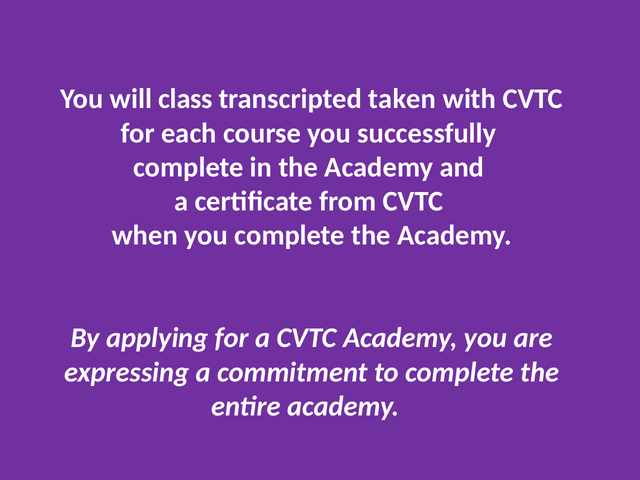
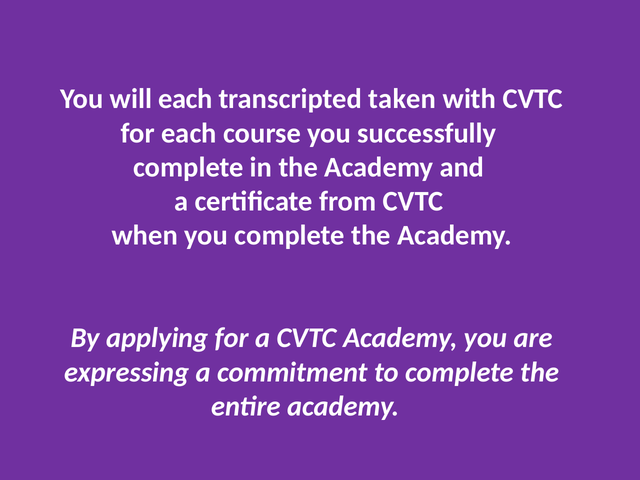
will class: class -> each (185, 99)
